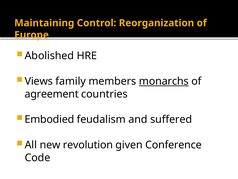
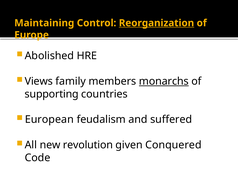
Reorganization underline: none -> present (156, 23)
agreement: agreement -> supporting (52, 94)
Embodied: Embodied -> European (49, 119)
Conference: Conference -> Conquered (173, 145)
